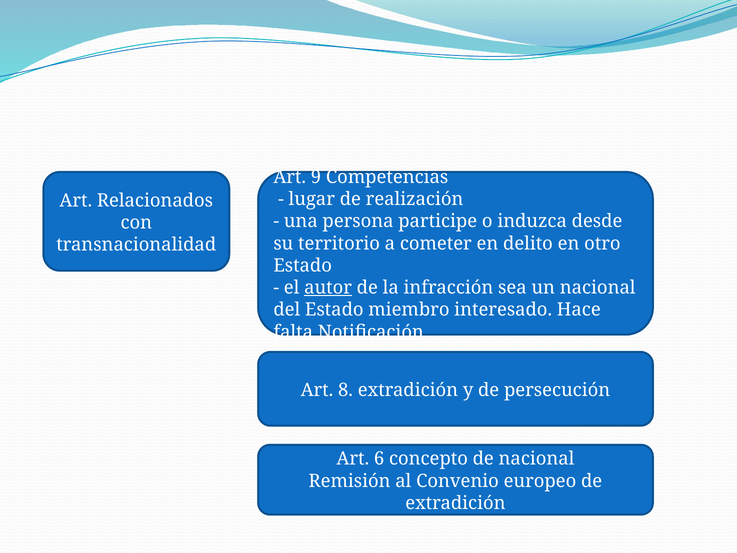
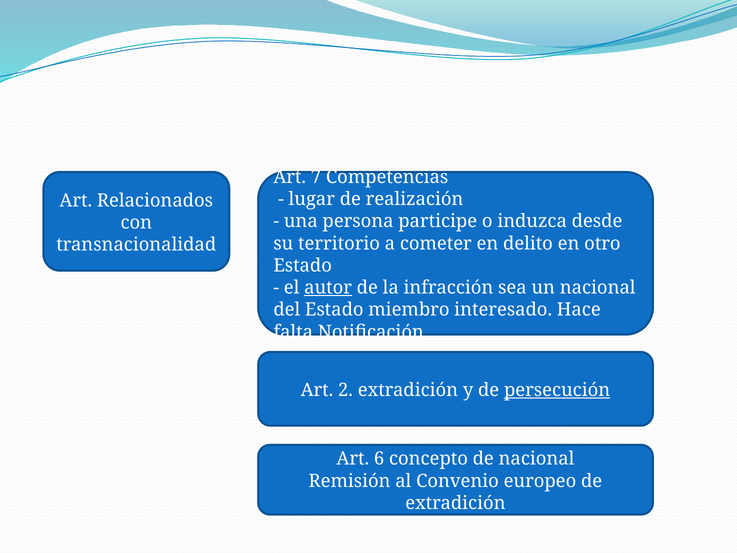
9: 9 -> 7 (316, 177)
8: 8 -> 2 (346, 390)
persecución underline: none -> present (557, 390)
